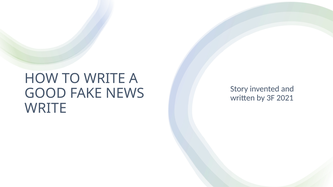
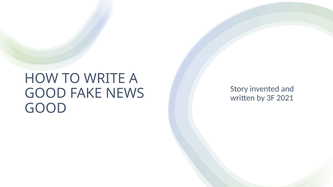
WRITE: WRITE -> GOOD (46, 109)
